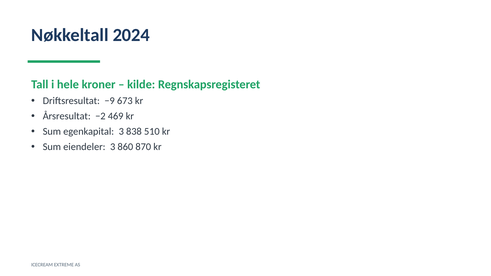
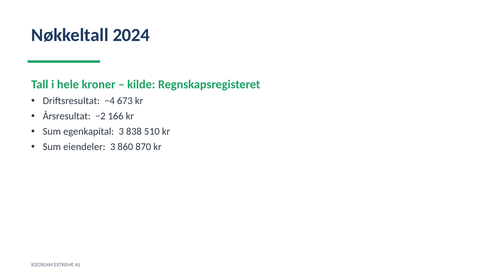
−9: −9 -> −4 (110, 101)
469: 469 -> 166 (116, 116)
